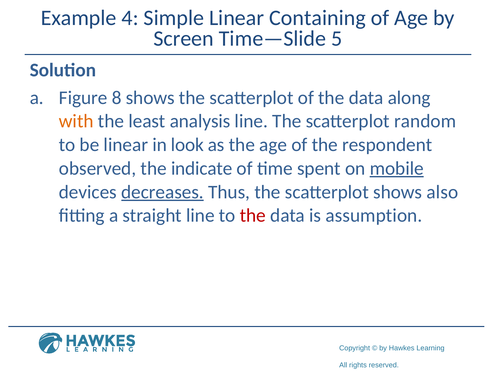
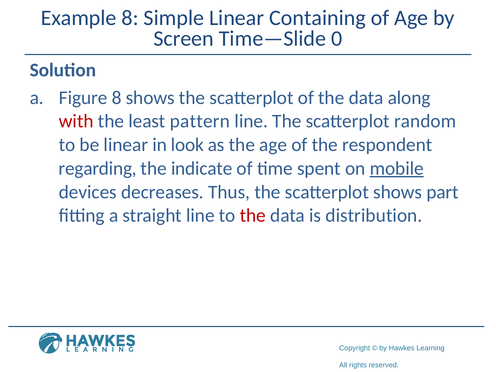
Example 4: 4 -> 8 (130, 18)
5: 5 -> 0 (337, 38)
with colour: orange -> red (76, 121)
analysis: analysis -> pattern (200, 121)
observed: observed -> regarding (98, 168)
decreases underline: present -> none (162, 192)
also: also -> part (443, 192)
assumption: assumption -> distribution (374, 216)
